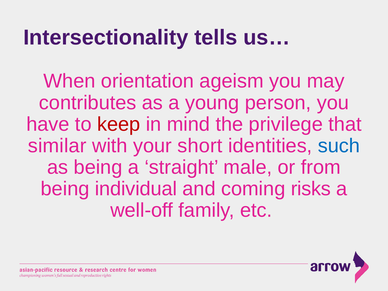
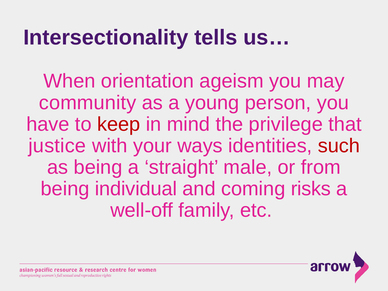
contributes: contributes -> community (88, 103)
similar: similar -> justice (57, 146)
short: short -> ways (200, 146)
such colour: blue -> red (339, 146)
